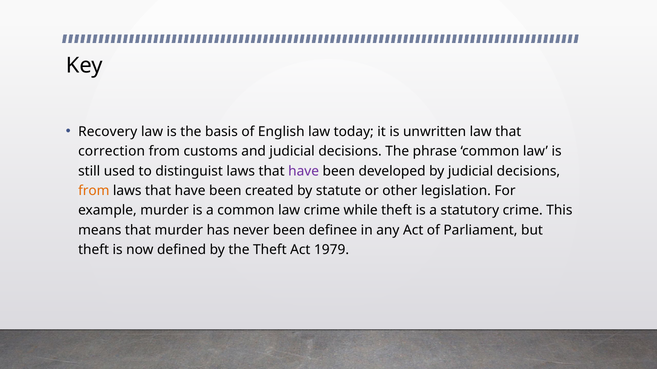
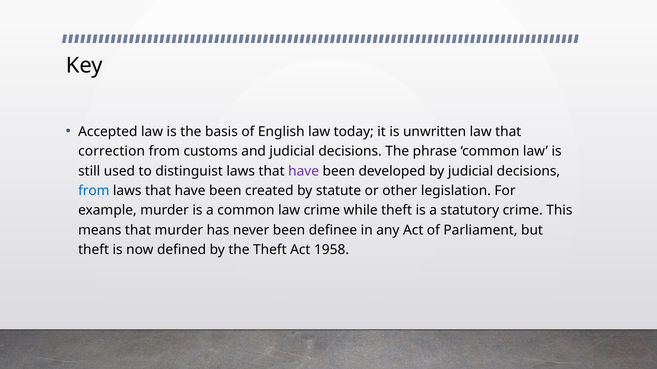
Recovery: Recovery -> Accepted (108, 132)
from colour: orange -> blue (94, 191)
1979: 1979 -> 1958 (332, 250)
